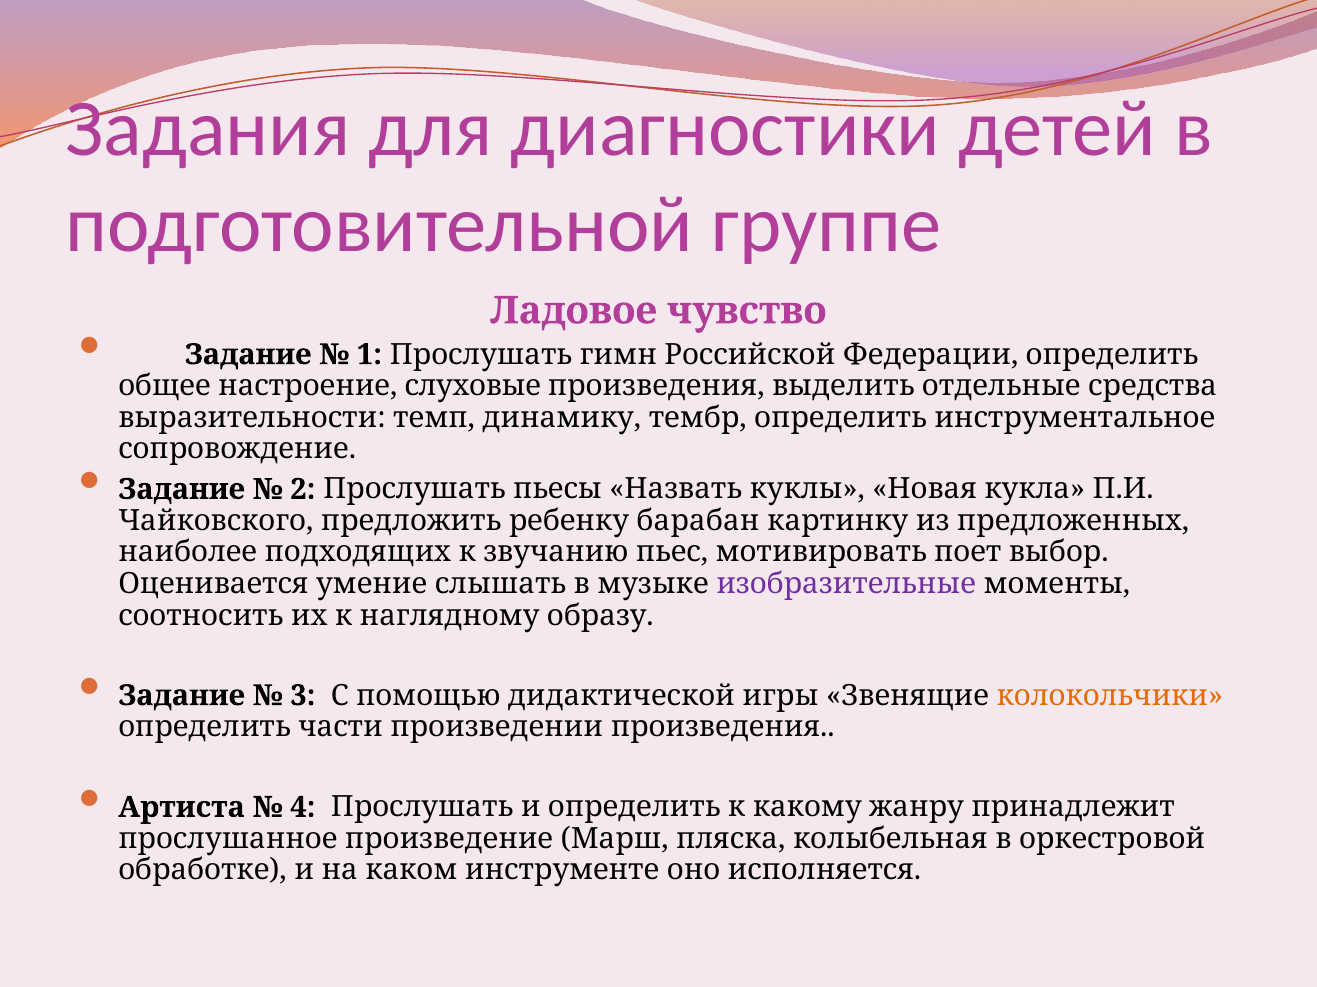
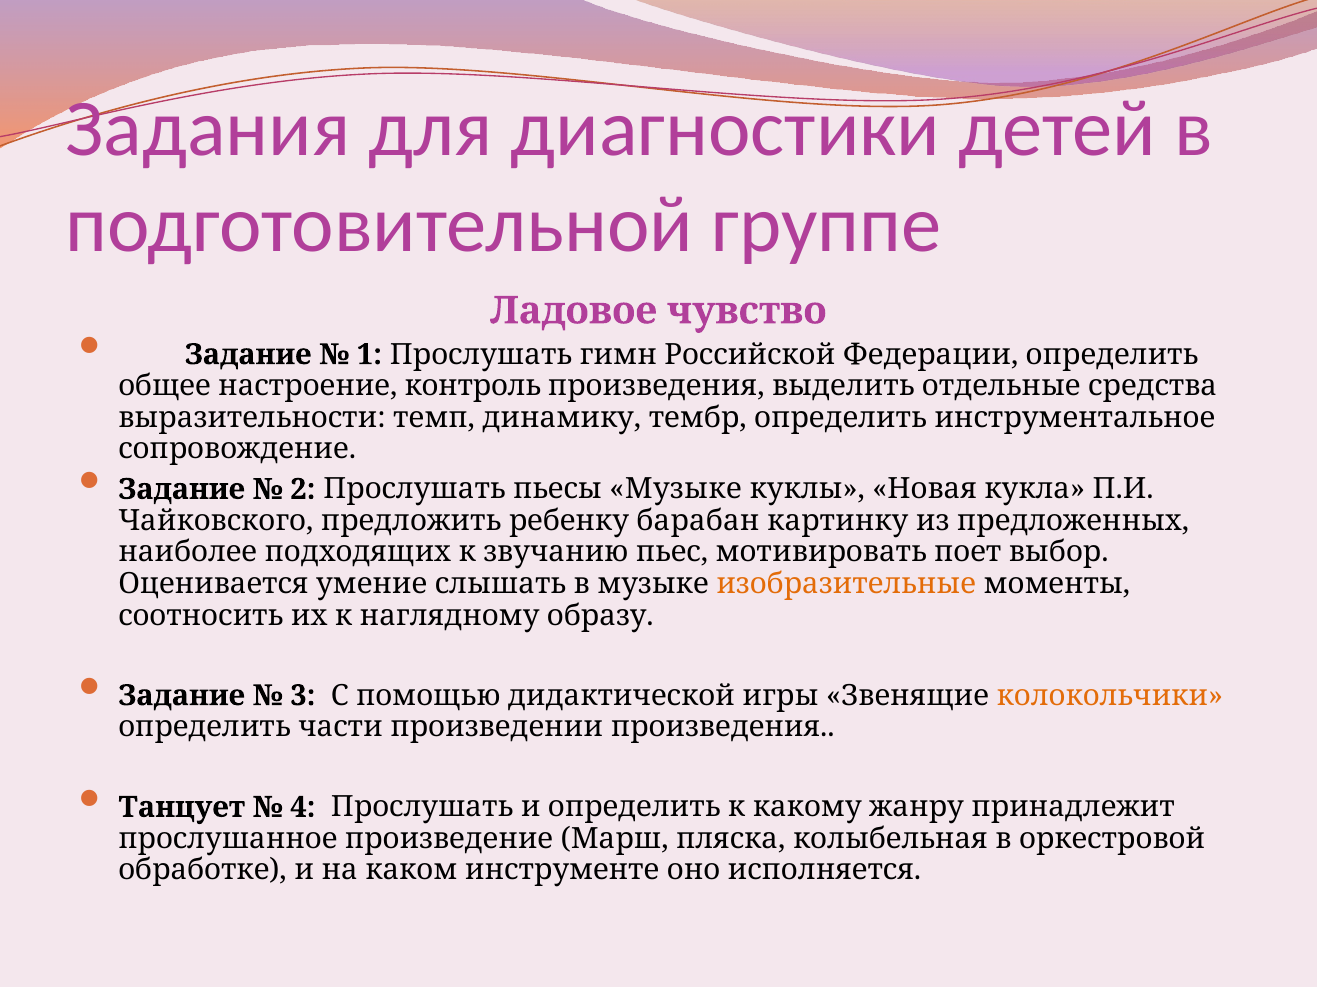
слуховые: слуховые -> контроль (473, 386)
пьесы Назвать: Назвать -> Музыке (676, 490)
изобразительные colour: purple -> orange (846, 584)
Артиста: Артиста -> Танцует (182, 808)
